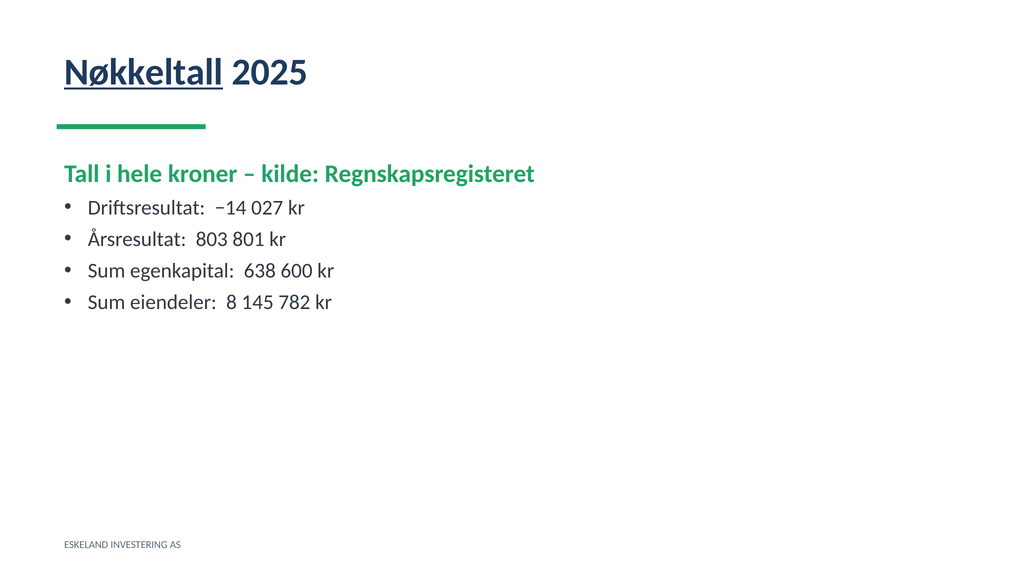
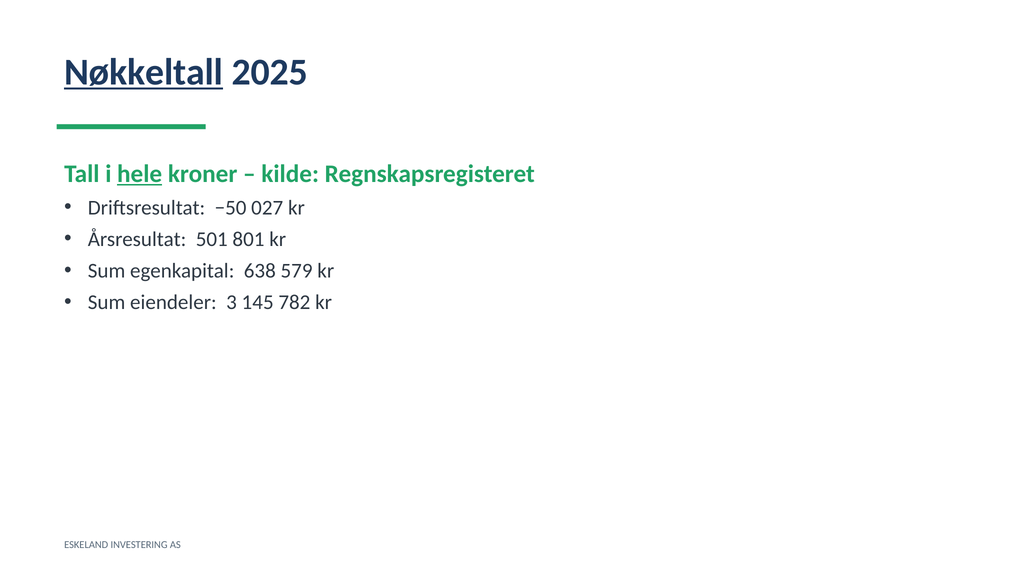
hele underline: none -> present (140, 174)
−14: −14 -> −50 (231, 207)
803: 803 -> 501 (212, 239)
600: 600 -> 579 (297, 271)
8: 8 -> 3 (232, 302)
